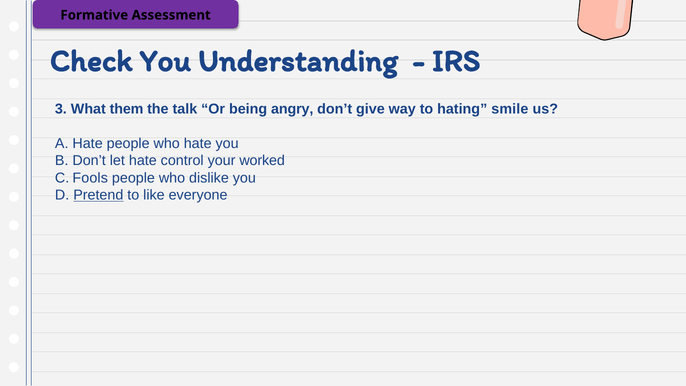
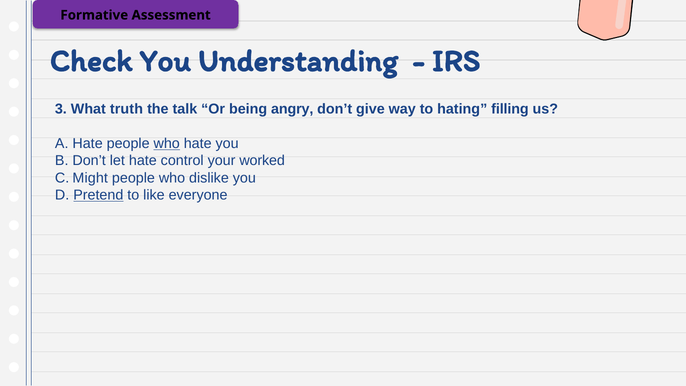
them: them -> truth (126, 109)
smile: smile -> filling (510, 109)
who underline: none -> present (167, 144)
Fools: Fools -> Might (90, 178)
